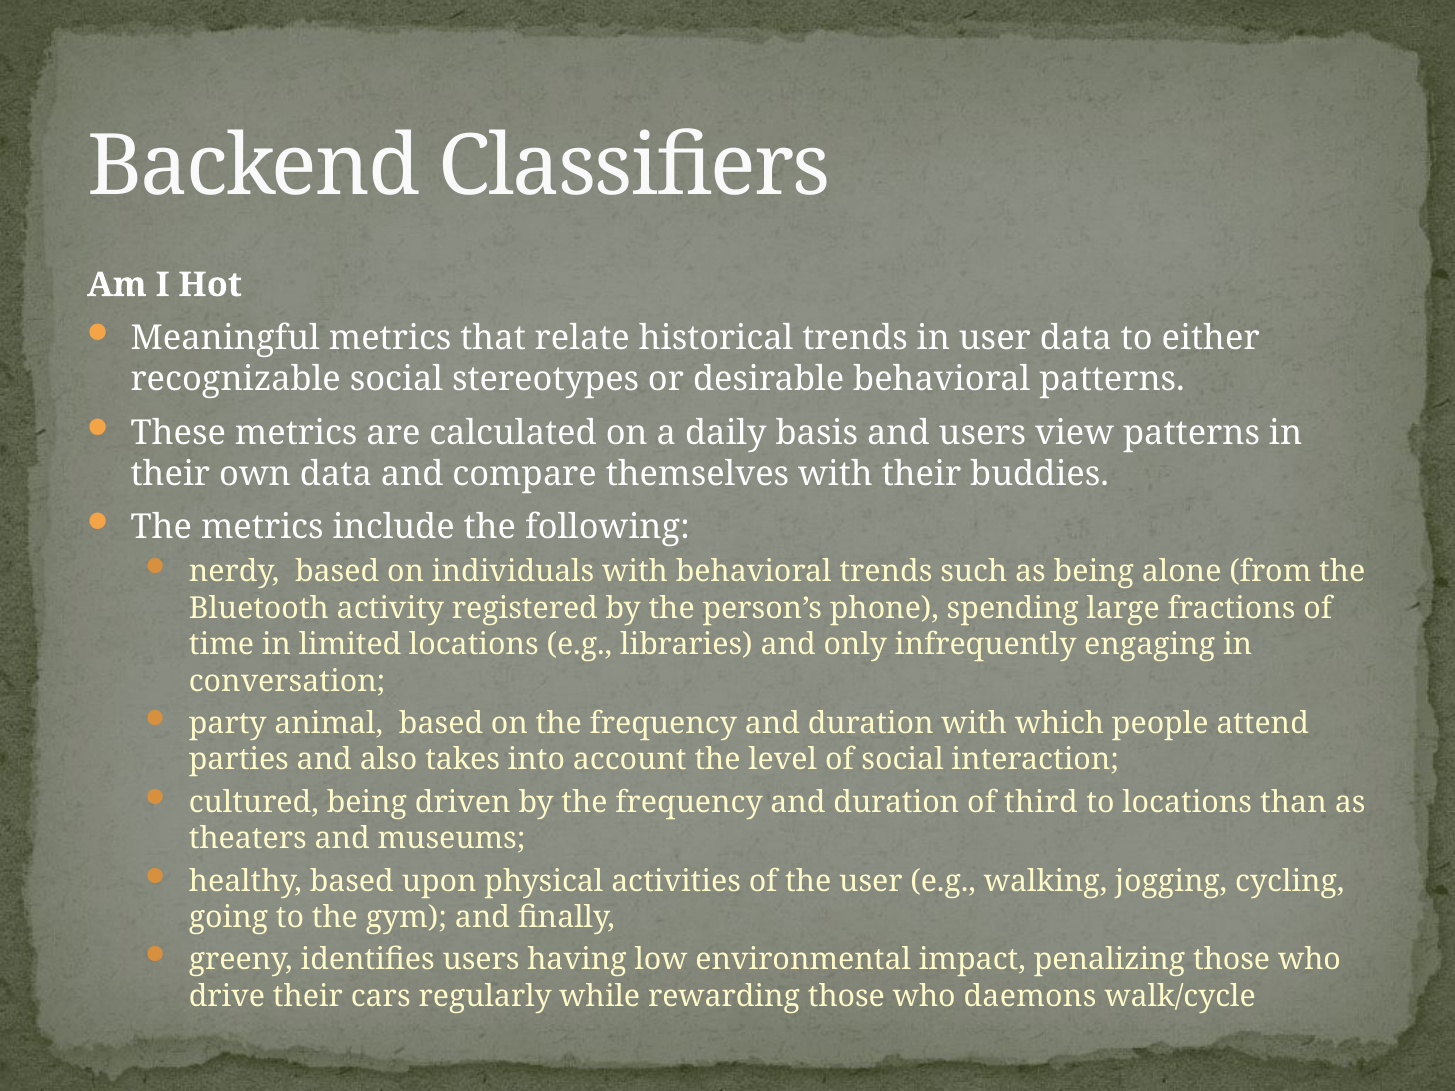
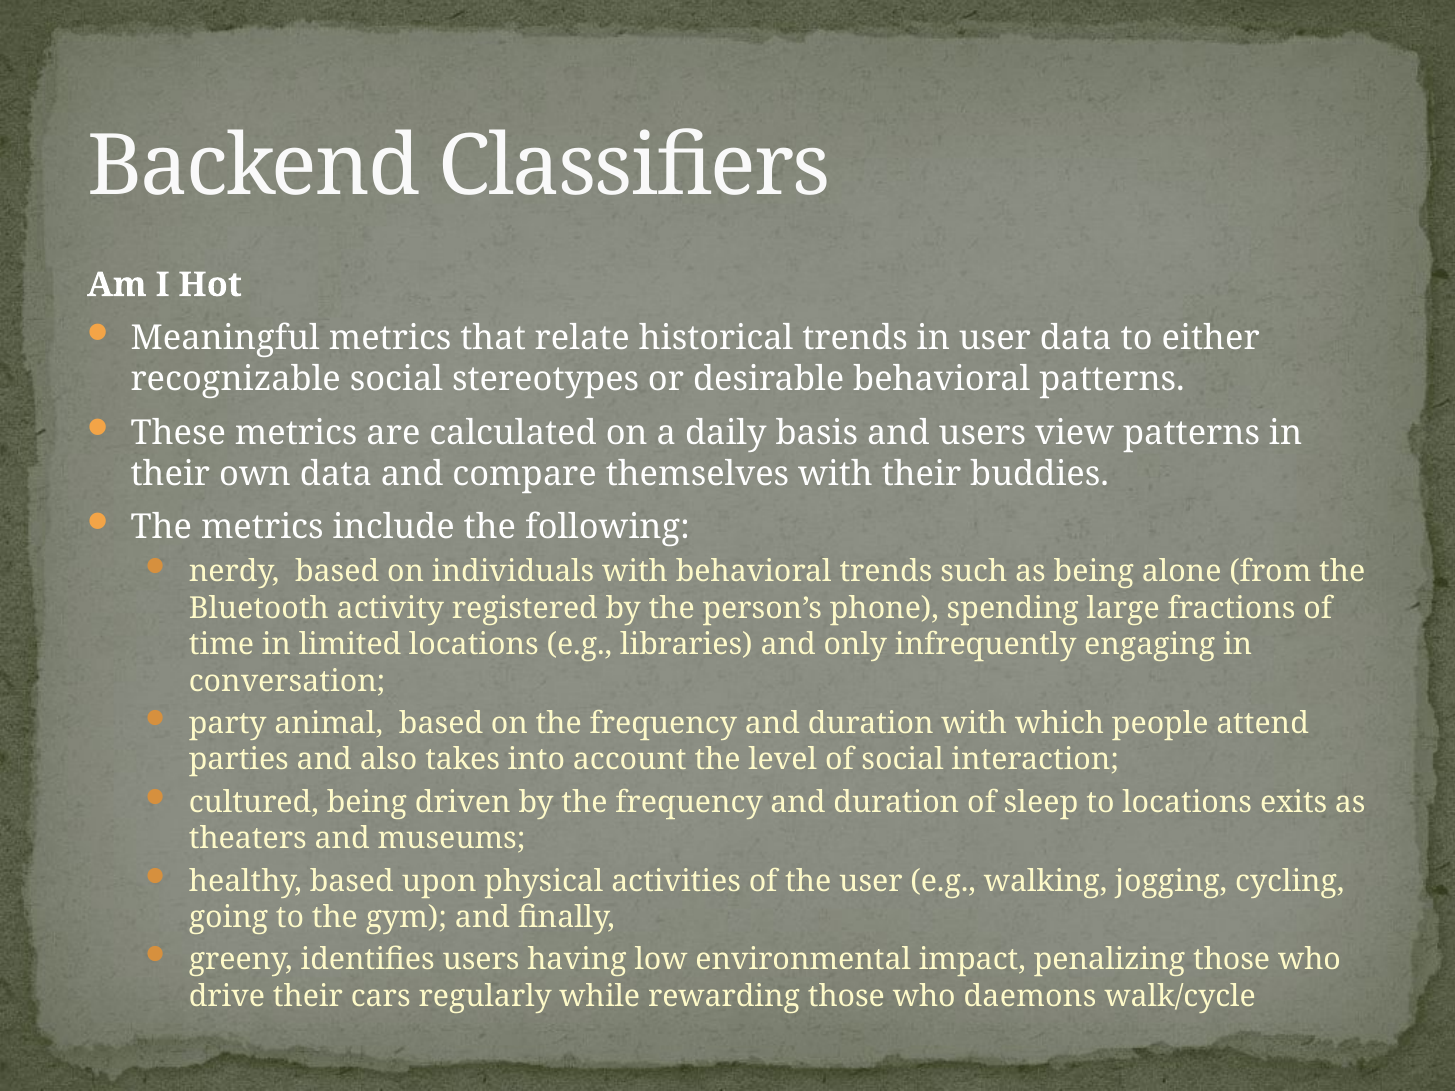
third: third -> sleep (1041, 802)
than: than -> exits (1294, 802)
